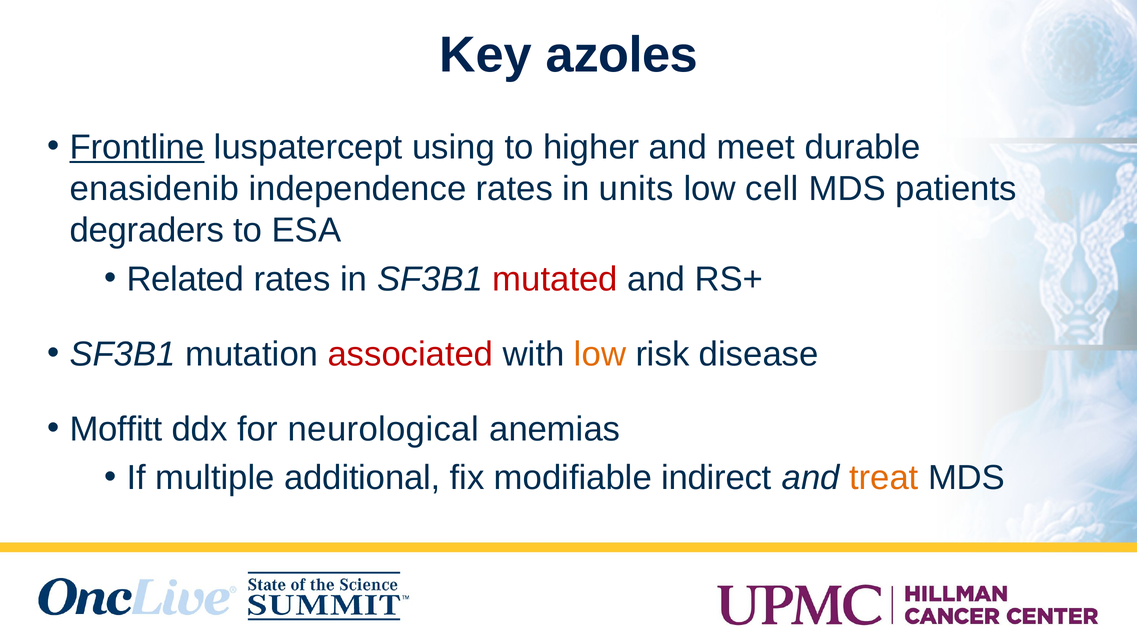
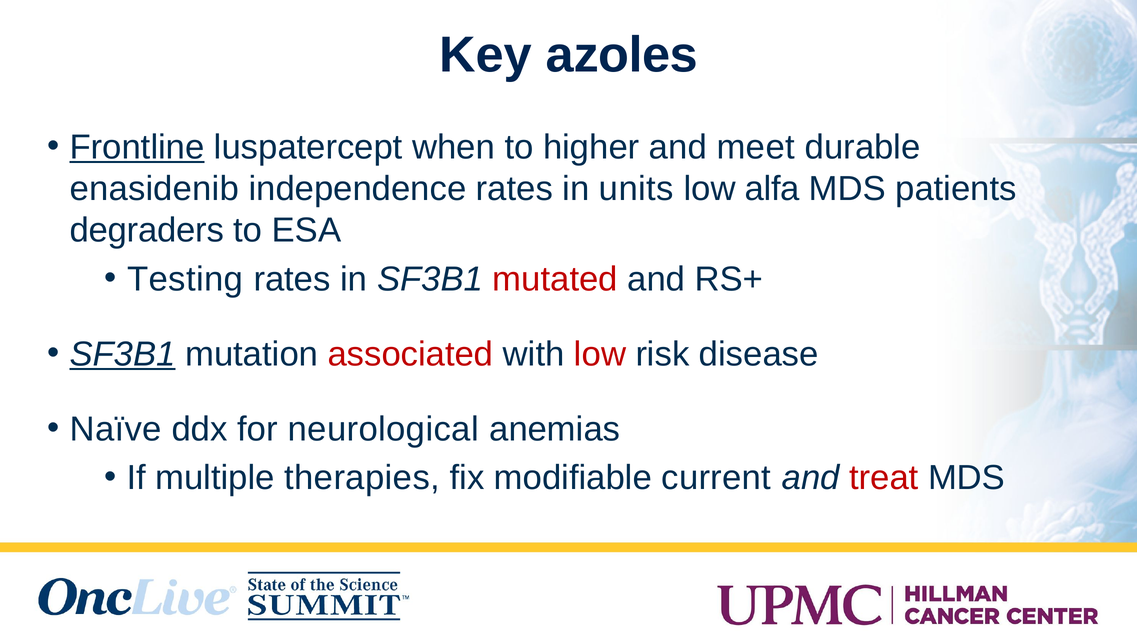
using: using -> when (454, 147)
cell: cell -> alfa (772, 189)
Related: Related -> Testing (185, 279)
SF3B1 underline: none -> present (123, 354)
low colour: orange -> red (600, 354)
Moffitt: Moffitt -> Naïve (116, 430)
additional: additional -> therapies (362, 478)
indirect: indirect -> current (716, 478)
treat colour: orange -> red (884, 478)
